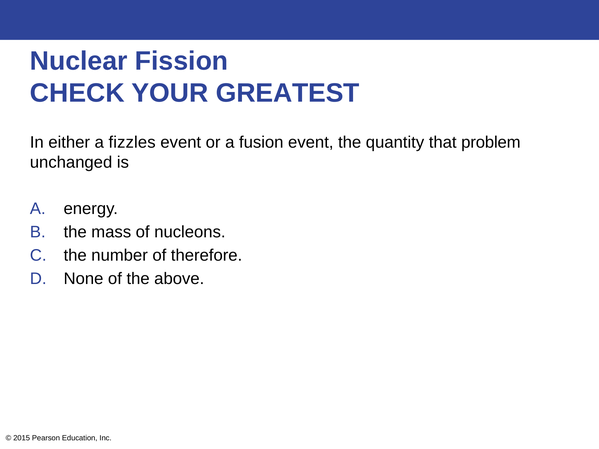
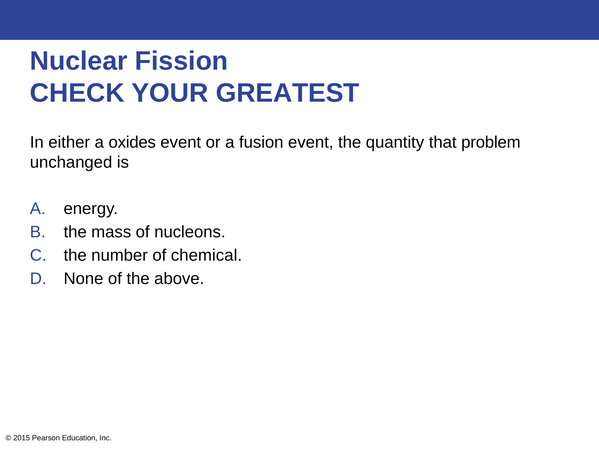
fizzles: fizzles -> oxides (132, 142)
therefore: therefore -> chemical (206, 256)
